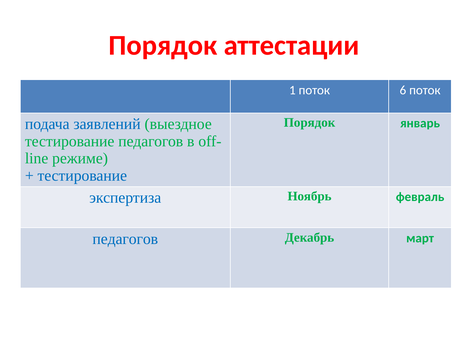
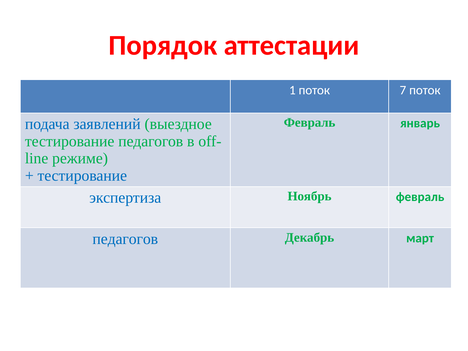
6: 6 -> 7 (403, 90)
Порядок: Порядок -> Февраль (310, 123)
